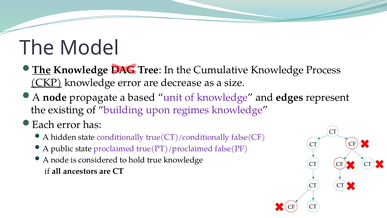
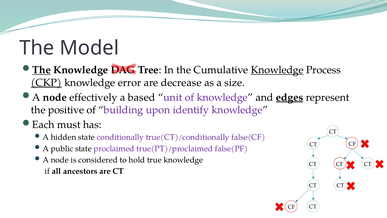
Knowledge underline: none -> present (277, 70)
propagate: propagate -> effectively (93, 97)
edges underline: none -> present (290, 97)
existing: existing -> positive (66, 110)
regimes: regimes -> identify (191, 110)
Each error: error -> must (69, 125)
